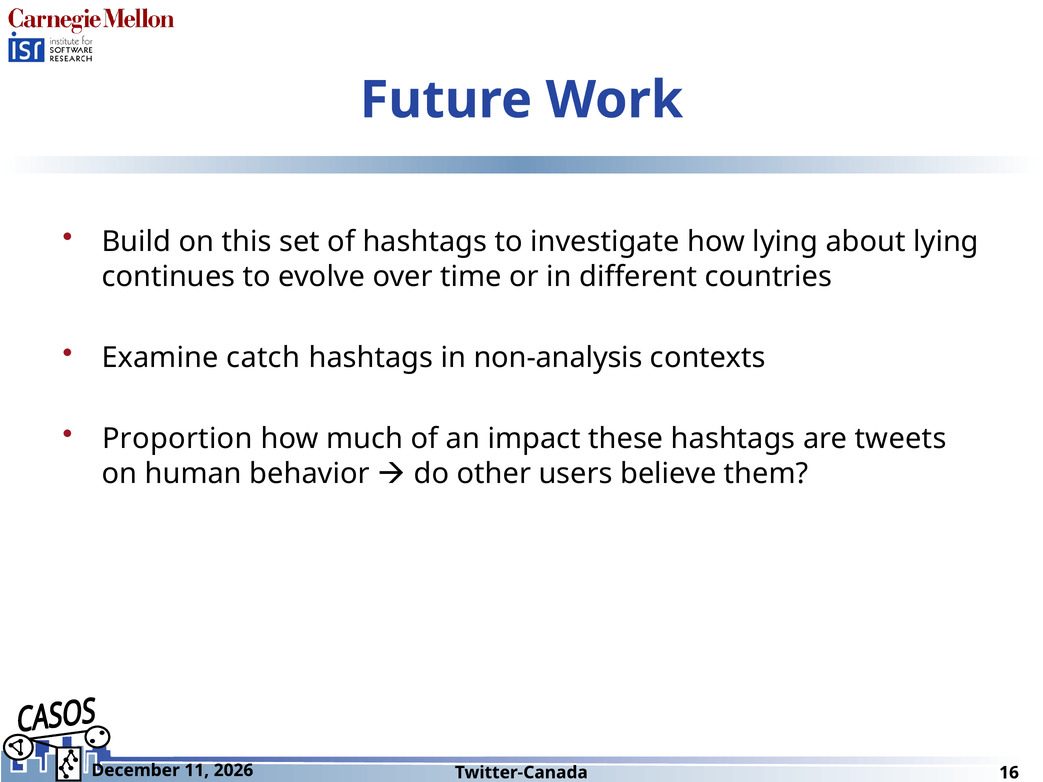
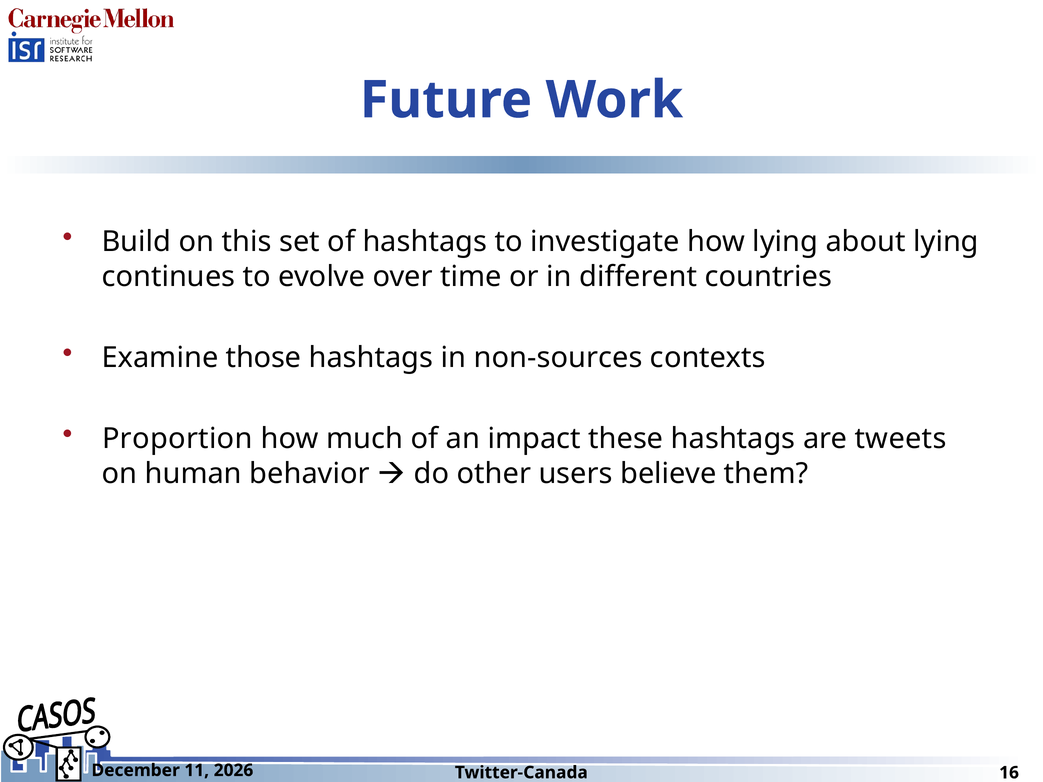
catch: catch -> those (264, 358)
non-analysis: non-analysis -> non-sources (558, 358)
